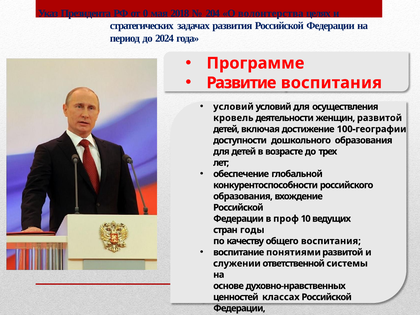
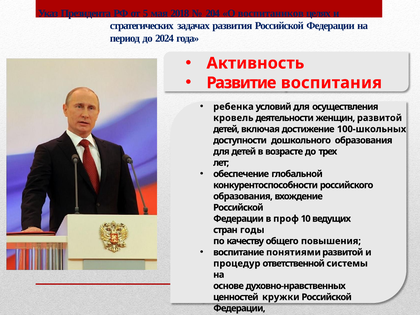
0: 0 -> 5 (145, 13)
волонтерства: волонтерства -> воспитаников (271, 13)
Программе: Программе -> Активность (255, 63)
условий: условий -> ребенка (233, 107)
100-географии: 100-географии -> 100-школьных (372, 129)
общего воспитания: воспитания -> повышения (331, 241)
служении: служении -> процедур (237, 263)
классах: классах -> кружки (281, 297)
